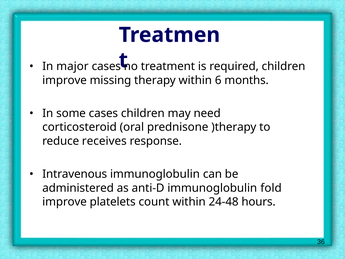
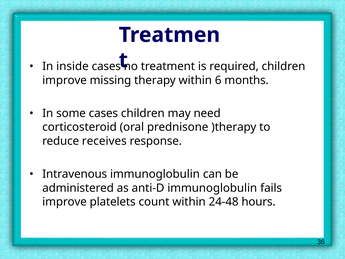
major: major -> inside (72, 66)
fold: fold -> fails (271, 188)
